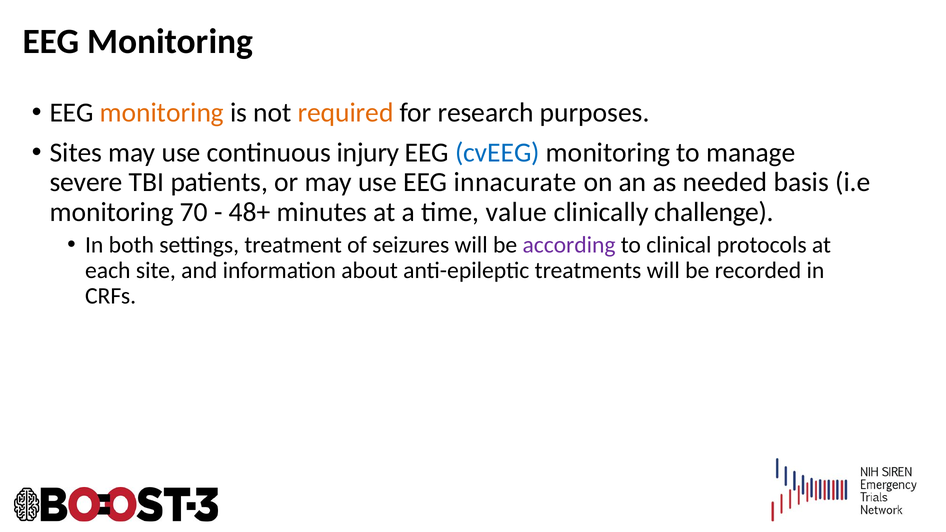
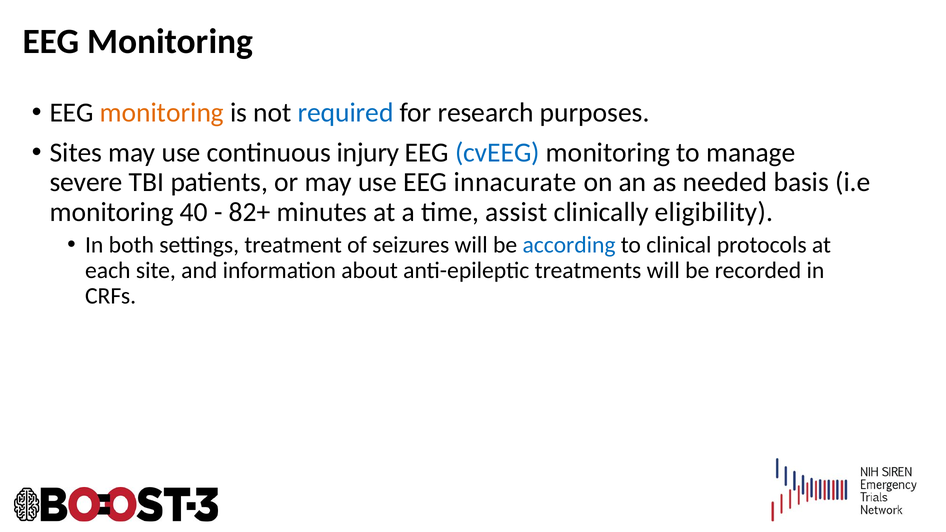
required colour: orange -> blue (346, 113)
70: 70 -> 40 (194, 212)
48+: 48+ -> 82+ (250, 212)
value: value -> assist (516, 212)
challenge: challenge -> eligibility (714, 212)
according colour: purple -> blue (569, 245)
